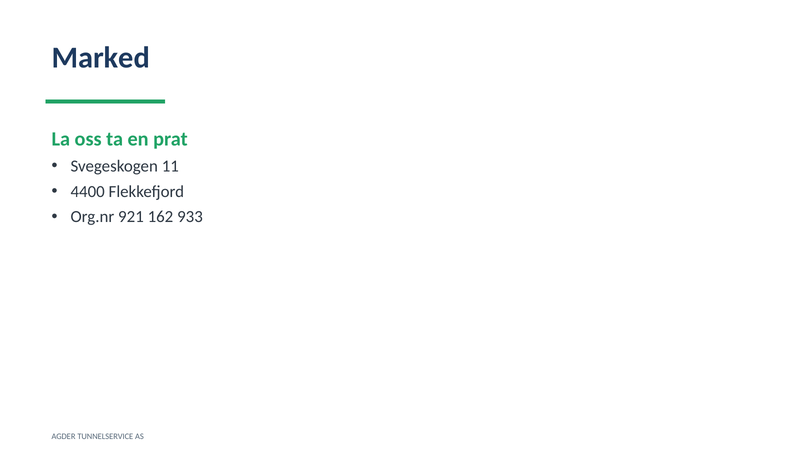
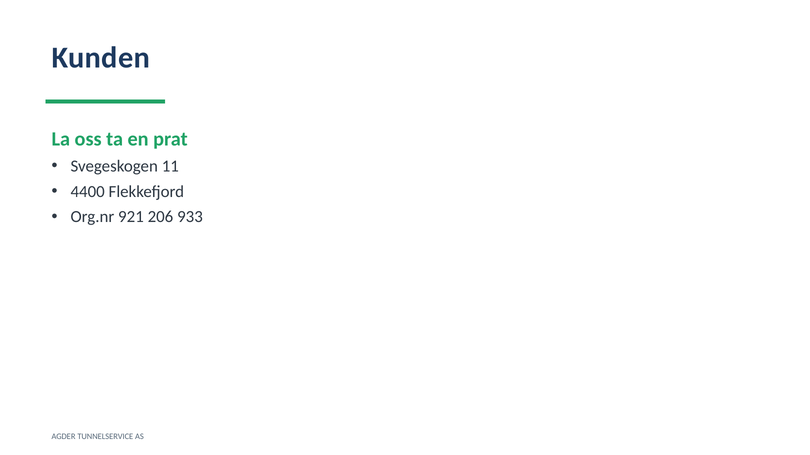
Marked: Marked -> Kunden (101, 58)
162: 162 -> 206 (160, 217)
